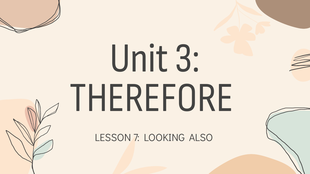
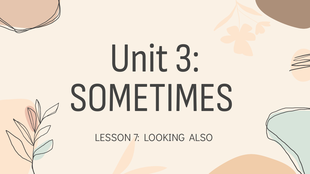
THEREFORE: THEREFORE -> SOMETIMES (152, 98)
